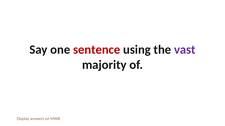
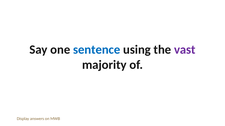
sentence colour: red -> blue (97, 50)
